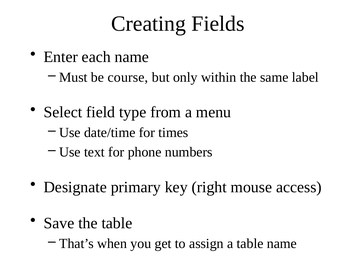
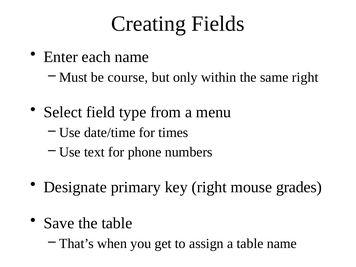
same label: label -> right (305, 77)
access: access -> grades (299, 187)
